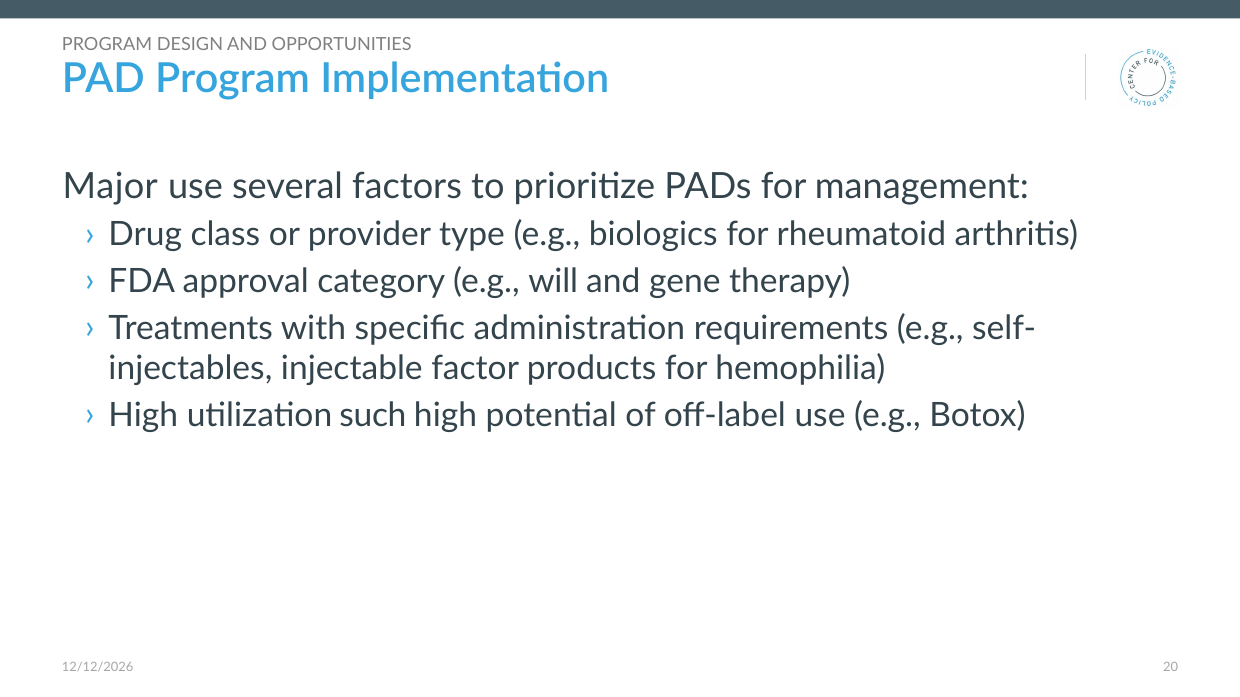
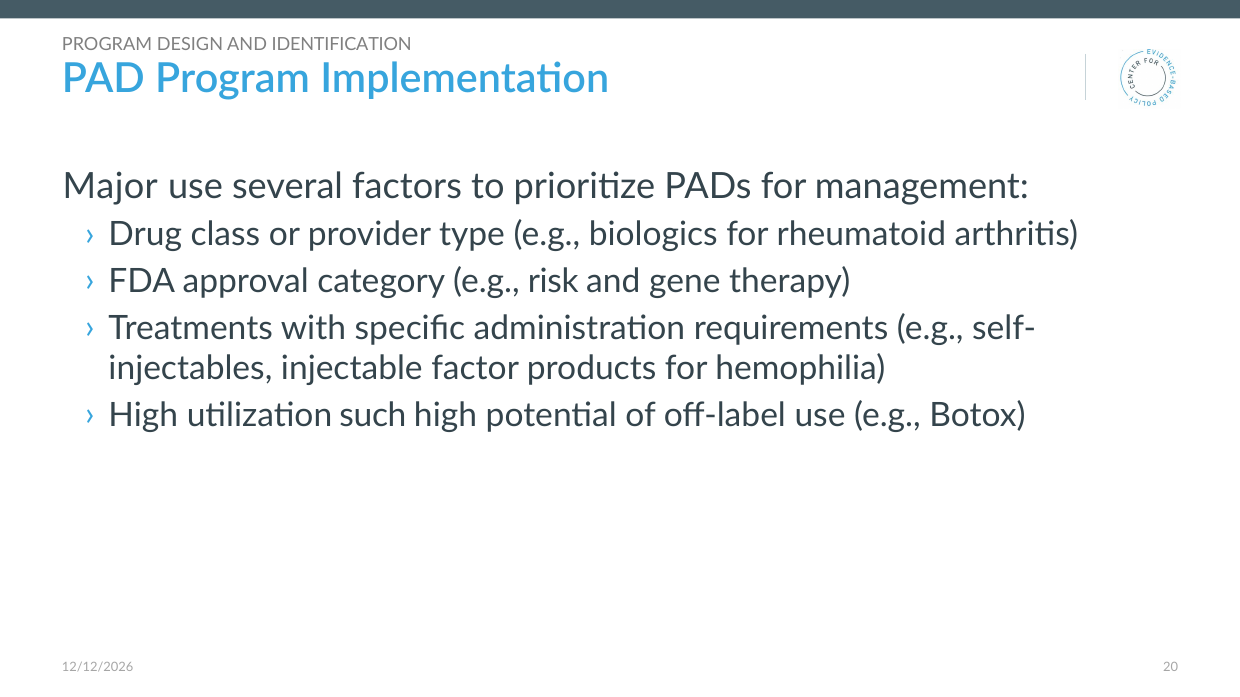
OPPORTUNITIES: OPPORTUNITIES -> IDENTIFICATION (342, 45)
will: will -> risk (553, 281)
